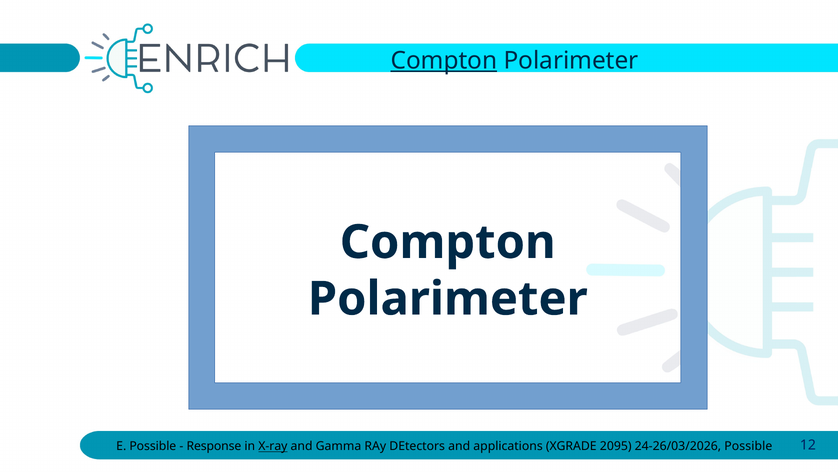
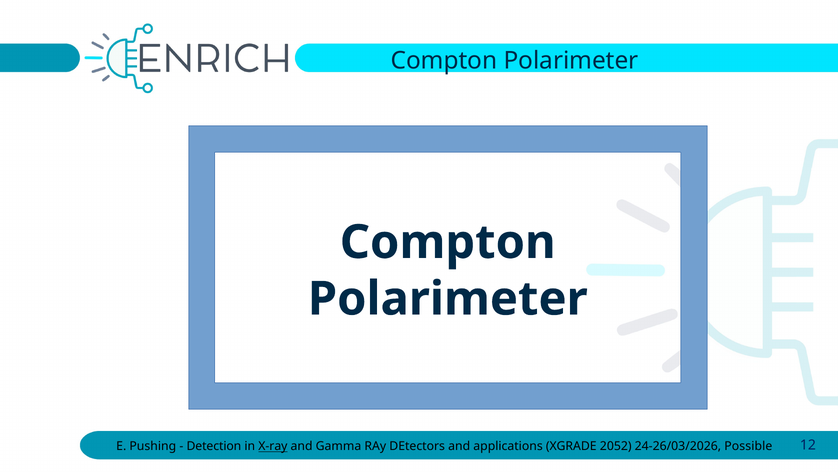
Compton underline: present -> none (444, 61)
E Possible: Possible -> Pushing (153, 446)
Response: Response -> Detection (214, 446)
2095: 2095 -> 2052 (616, 446)
